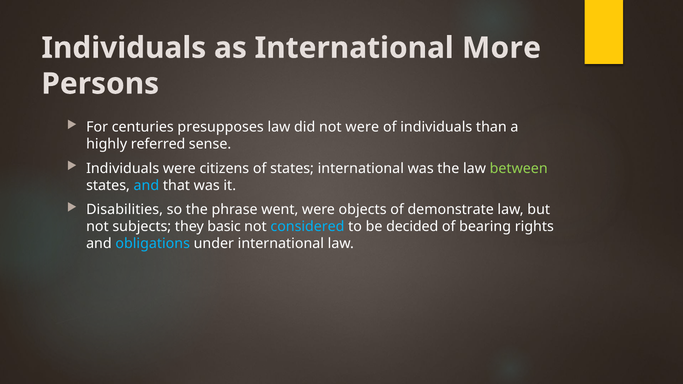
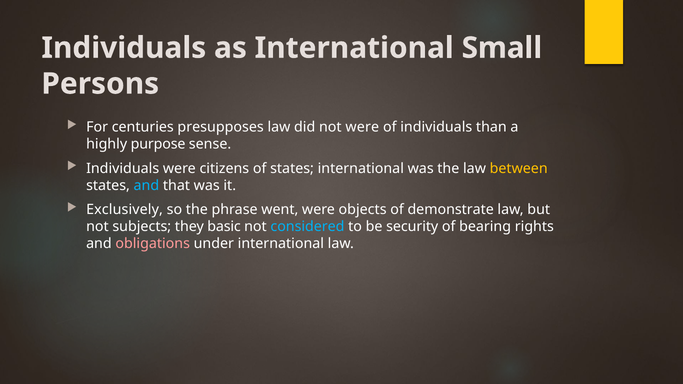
More: More -> Small (502, 48)
referred: referred -> purpose (158, 144)
between colour: light green -> yellow (519, 168)
Disabilities: Disabilities -> Exclusively (125, 210)
decided: decided -> security (412, 227)
obligations colour: light blue -> pink (153, 244)
